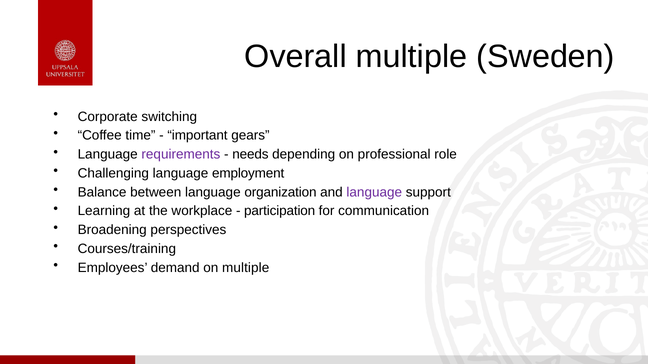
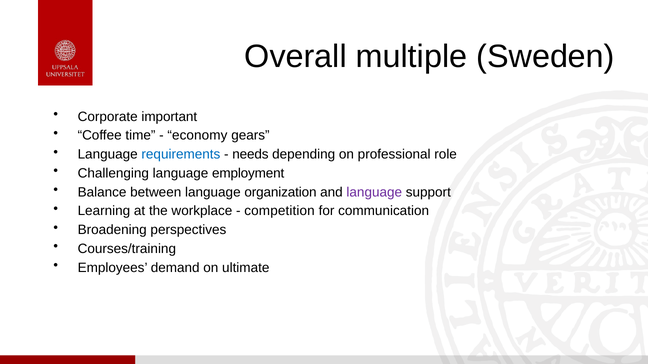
switching: switching -> important (169, 117)
important: important -> economy (197, 136)
requirements colour: purple -> blue (181, 155)
participation: participation -> competition (280, 211)
on multiple: multiple -> ultimate (246, 268)
